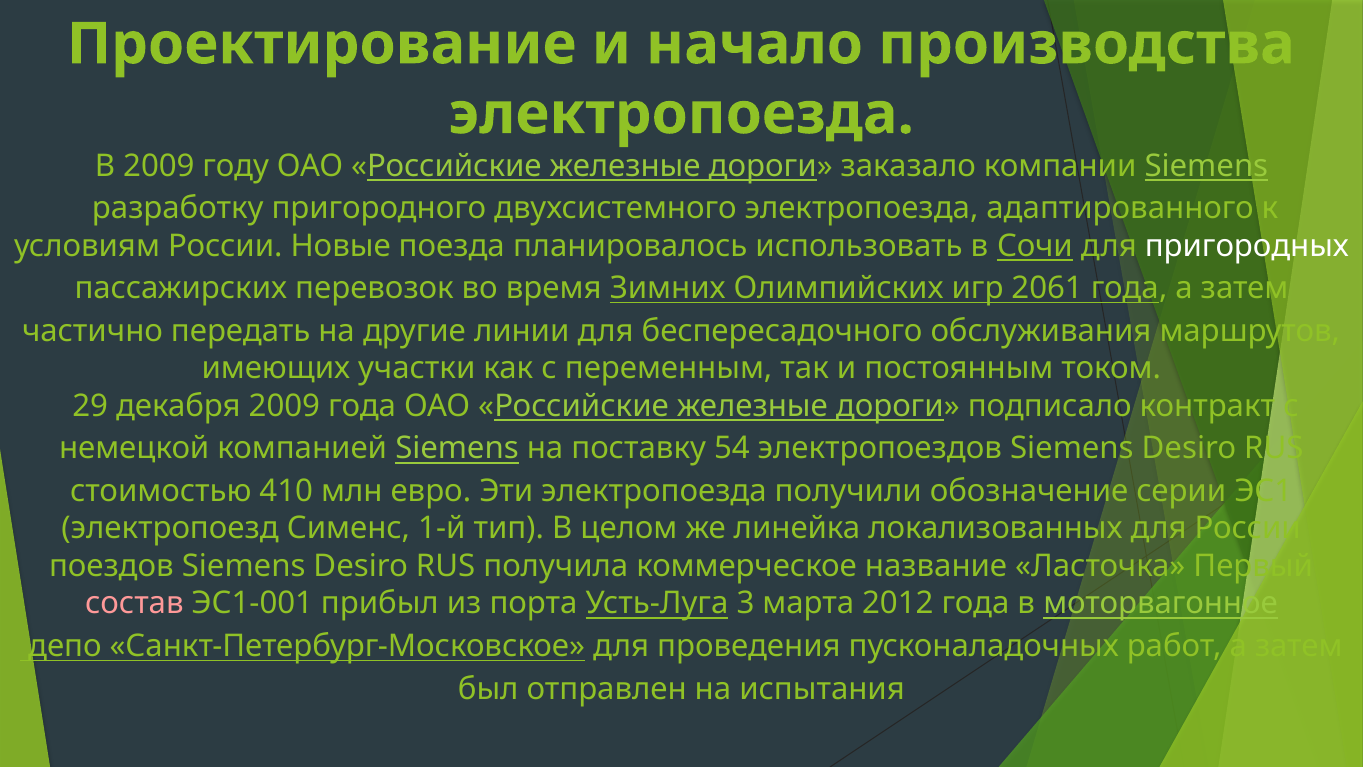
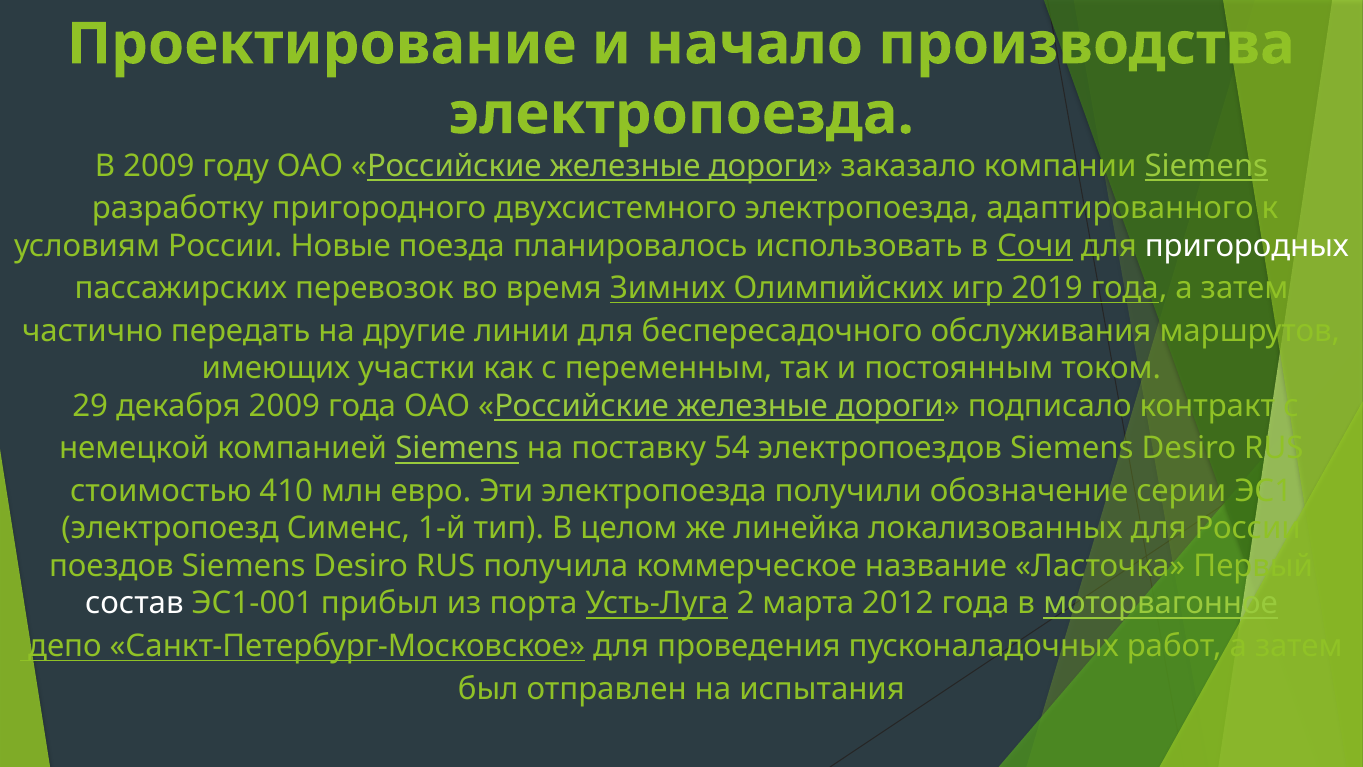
2061: 2061 -> 2019 (1047, 288)
состав colour: pink -> white (134, 603)
3: 3 -> 2 (745, 603)
